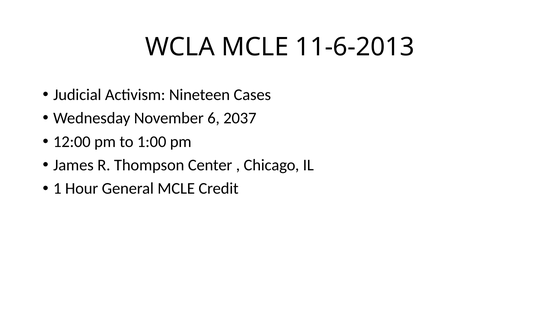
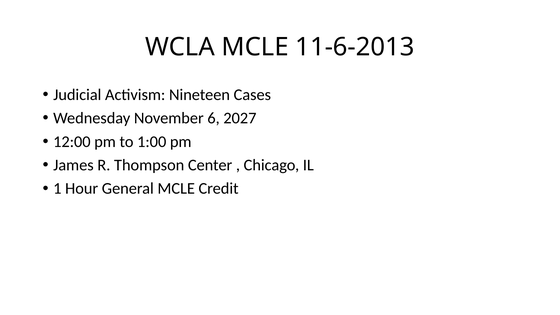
2037: 2037 -> 2027 (240, 118)
